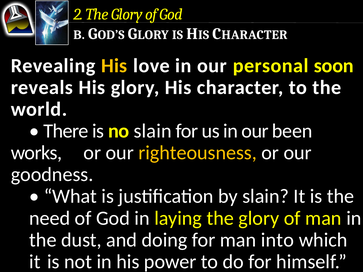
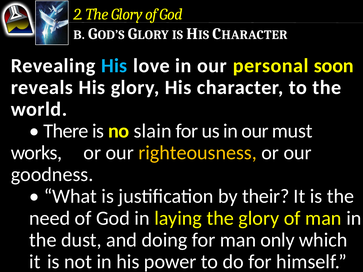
His colour: yellow -> light blue (114, 66)
been: been -> must (292, 131)
by slain: slain -> their (266, 197)
into: into -> only (278, 240)
